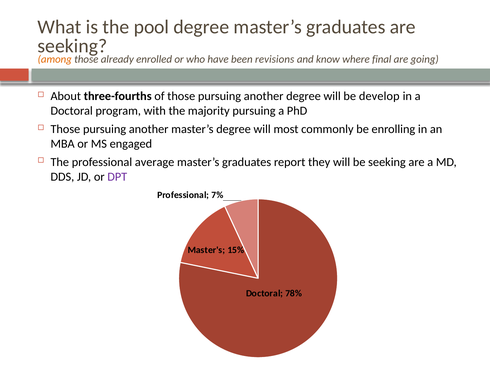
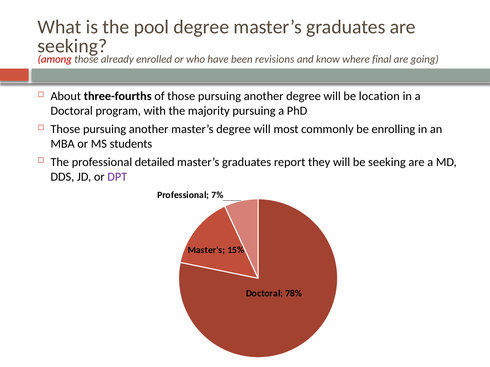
among colour: orange -> red (55, 59)
develop: develop -> location (379, 96)
engaged: engaged -> students (131, 144)
average: average -> detailed (155, 162)
